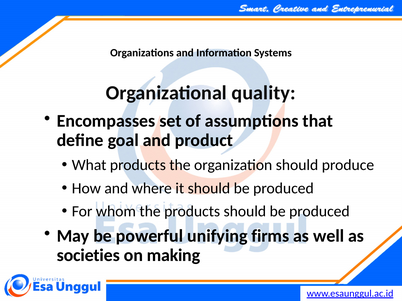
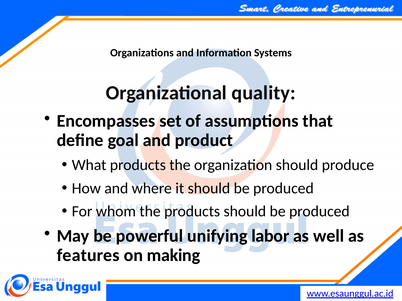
firms: firms -> labor (270, 236)
societies: societies -> features (88, 256)
